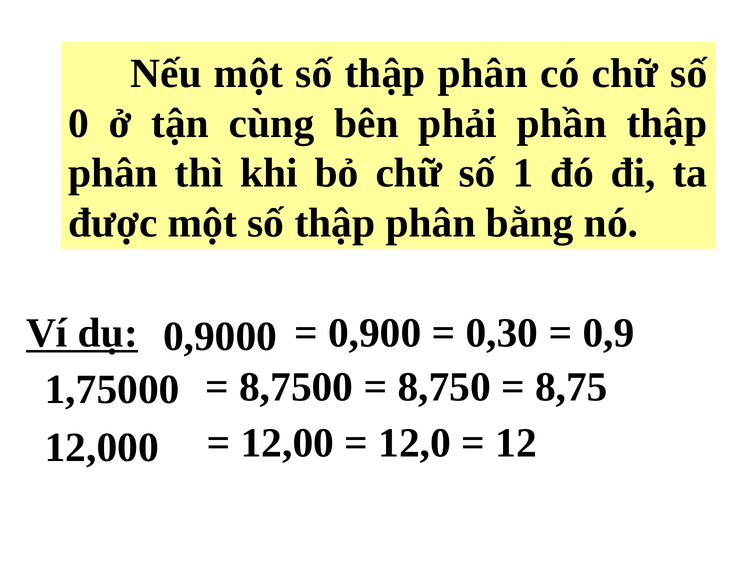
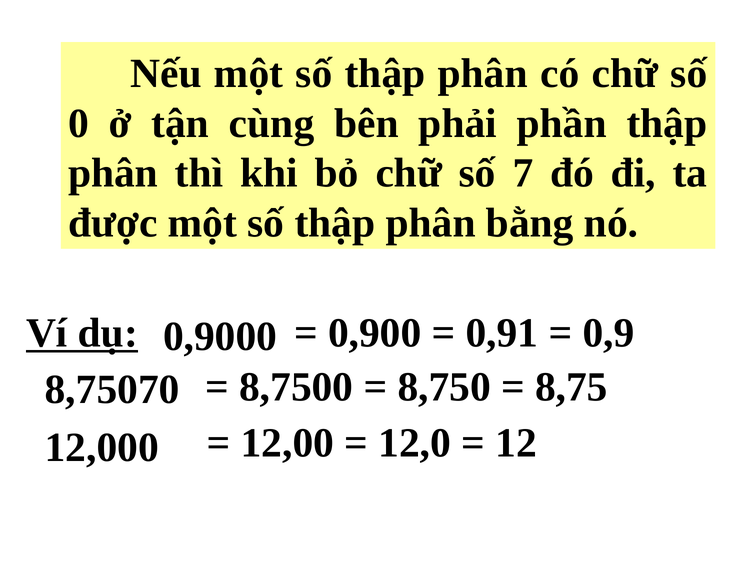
1: 1 -> 7 (523, 173)
0,30: 0,30 -> 0,91 (502, 333)
1,75000: 1,75000 -> 8,75070 (112, 389)
